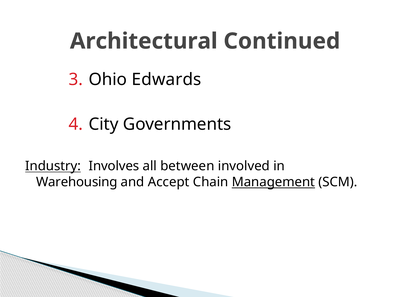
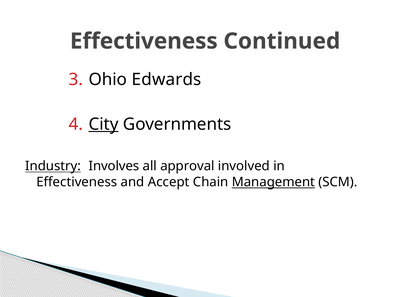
Architectural: Architectural -> Effectiveness (144, 41)
City underline: none -> present (104, 124)
between: between -> approval (187, 166)
Warehousing: Warehousing -> Effectiveness (77, 182)
